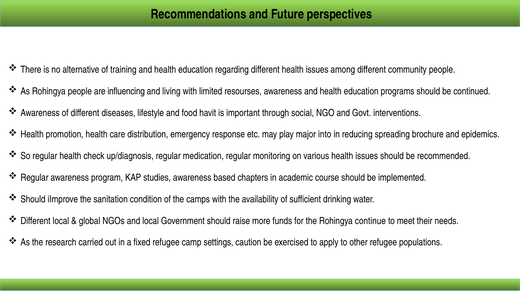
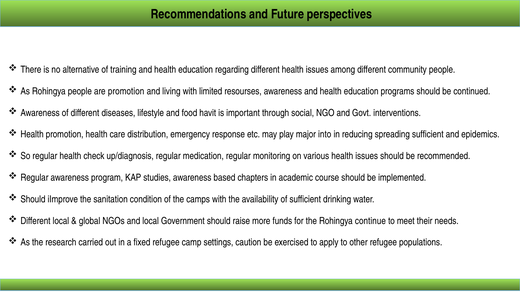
are influencing: influencing -> promotion (126, 91)
spreading brochure: brochure -> sufficient (428, 135)
